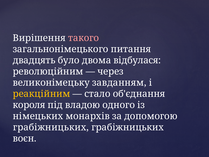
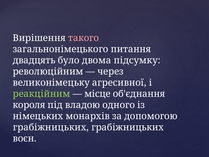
відбулася: відбулася -> підсумку (137, 60)
завданням: завданням -> агресивної (119, 82)
реакційним colour: yellow -> light green (41, 94)
стало: стало -> місце (97, 94)
